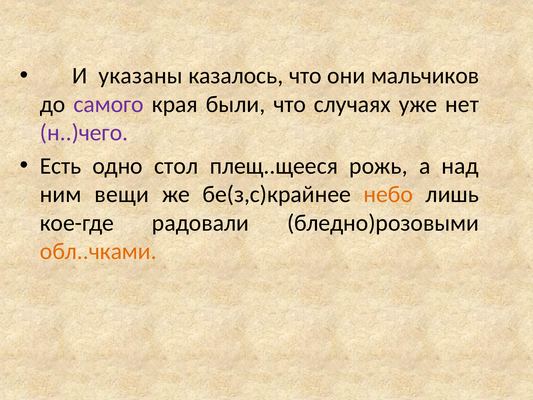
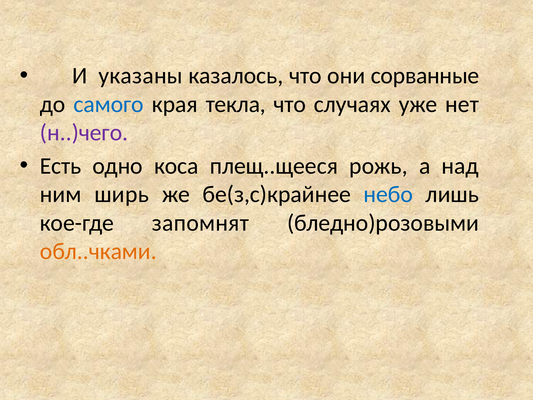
мальчиков: мальчиков -> сорванные (425, 76)
самого colour: purple -> blue (109, 104)
были: были -> текла (236, 104)
стол: стол -> коса (176, 166)
вещи: вещи -> ширь (122, 194)
небо colour: orange -> blue (388, 194)
радовали: радовали -> запомнят (200, 223)
